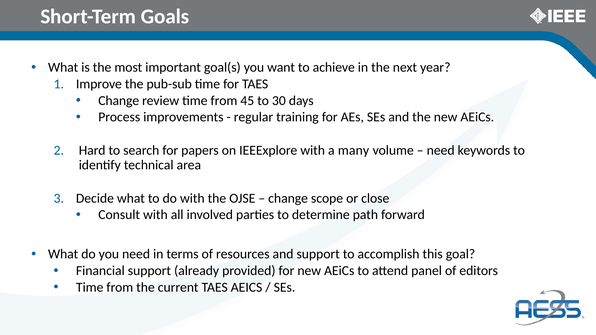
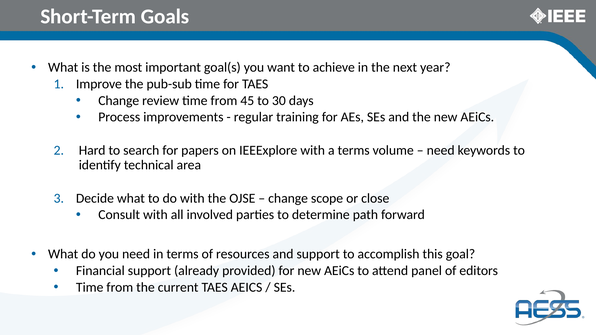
a many: many -> terms (354, 150)
